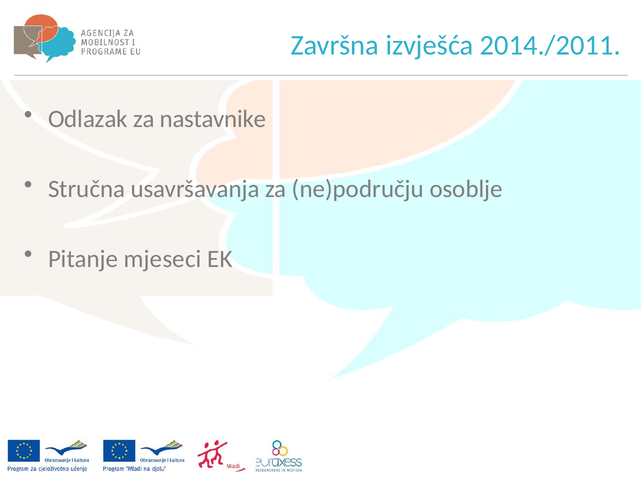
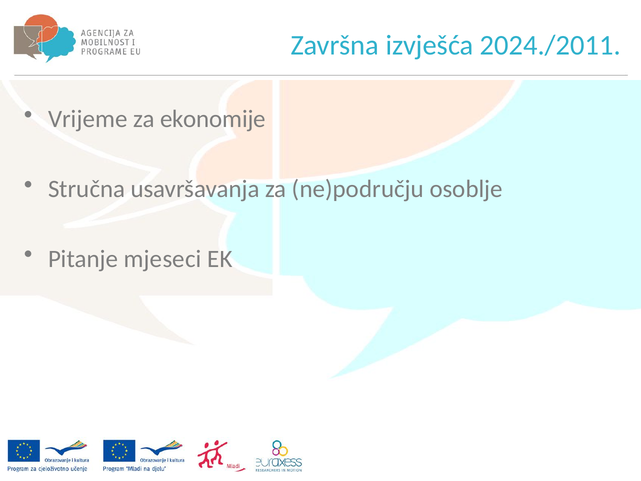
2014./2011: 2014./2011 -> 2024./2011 (550, 45)
Odlazak: Odlazak -> Vrijeme (88, 119)
nastavnike: nastavnike -> ekonomije (213, 119)
